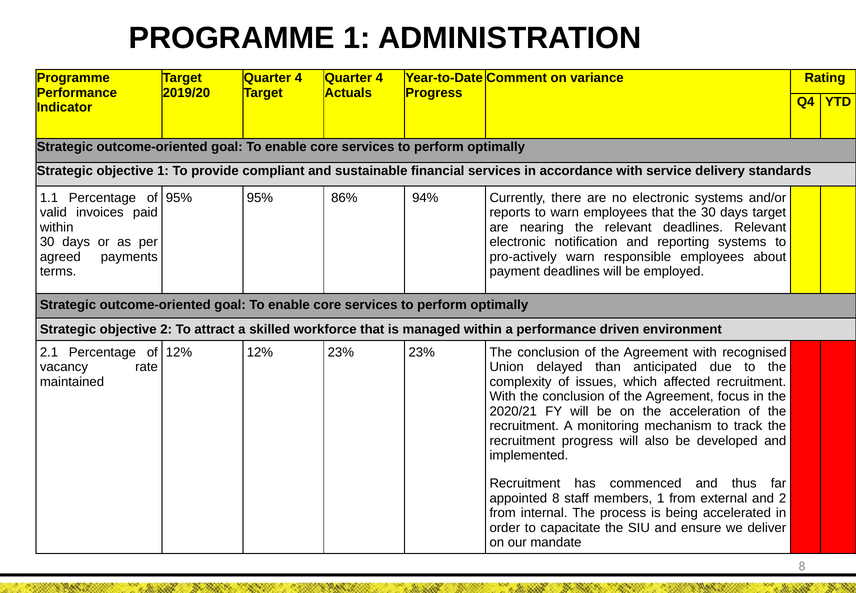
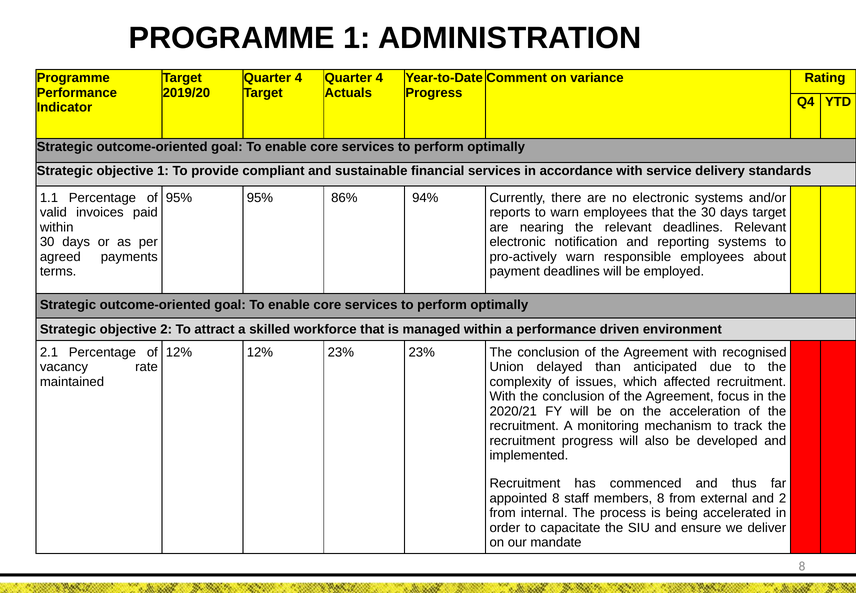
members 1: 1 -> 8 (661, 498)
